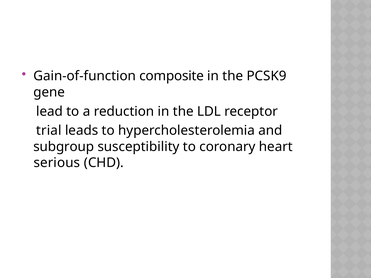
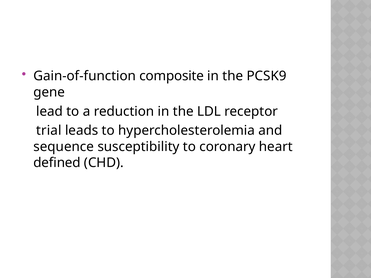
subgroup: subgroup -> sequence (64, 147)
serious: serious -> defined (57, 163)
